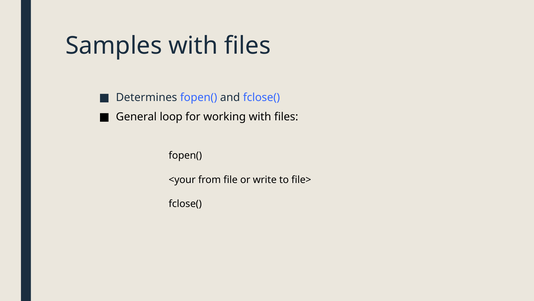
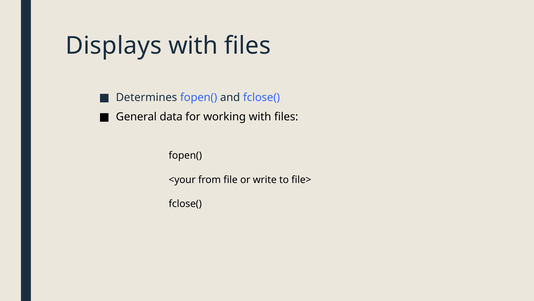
Samples: Samples -> Displays (114, 46)
loop: loop -> data (171, 117)
